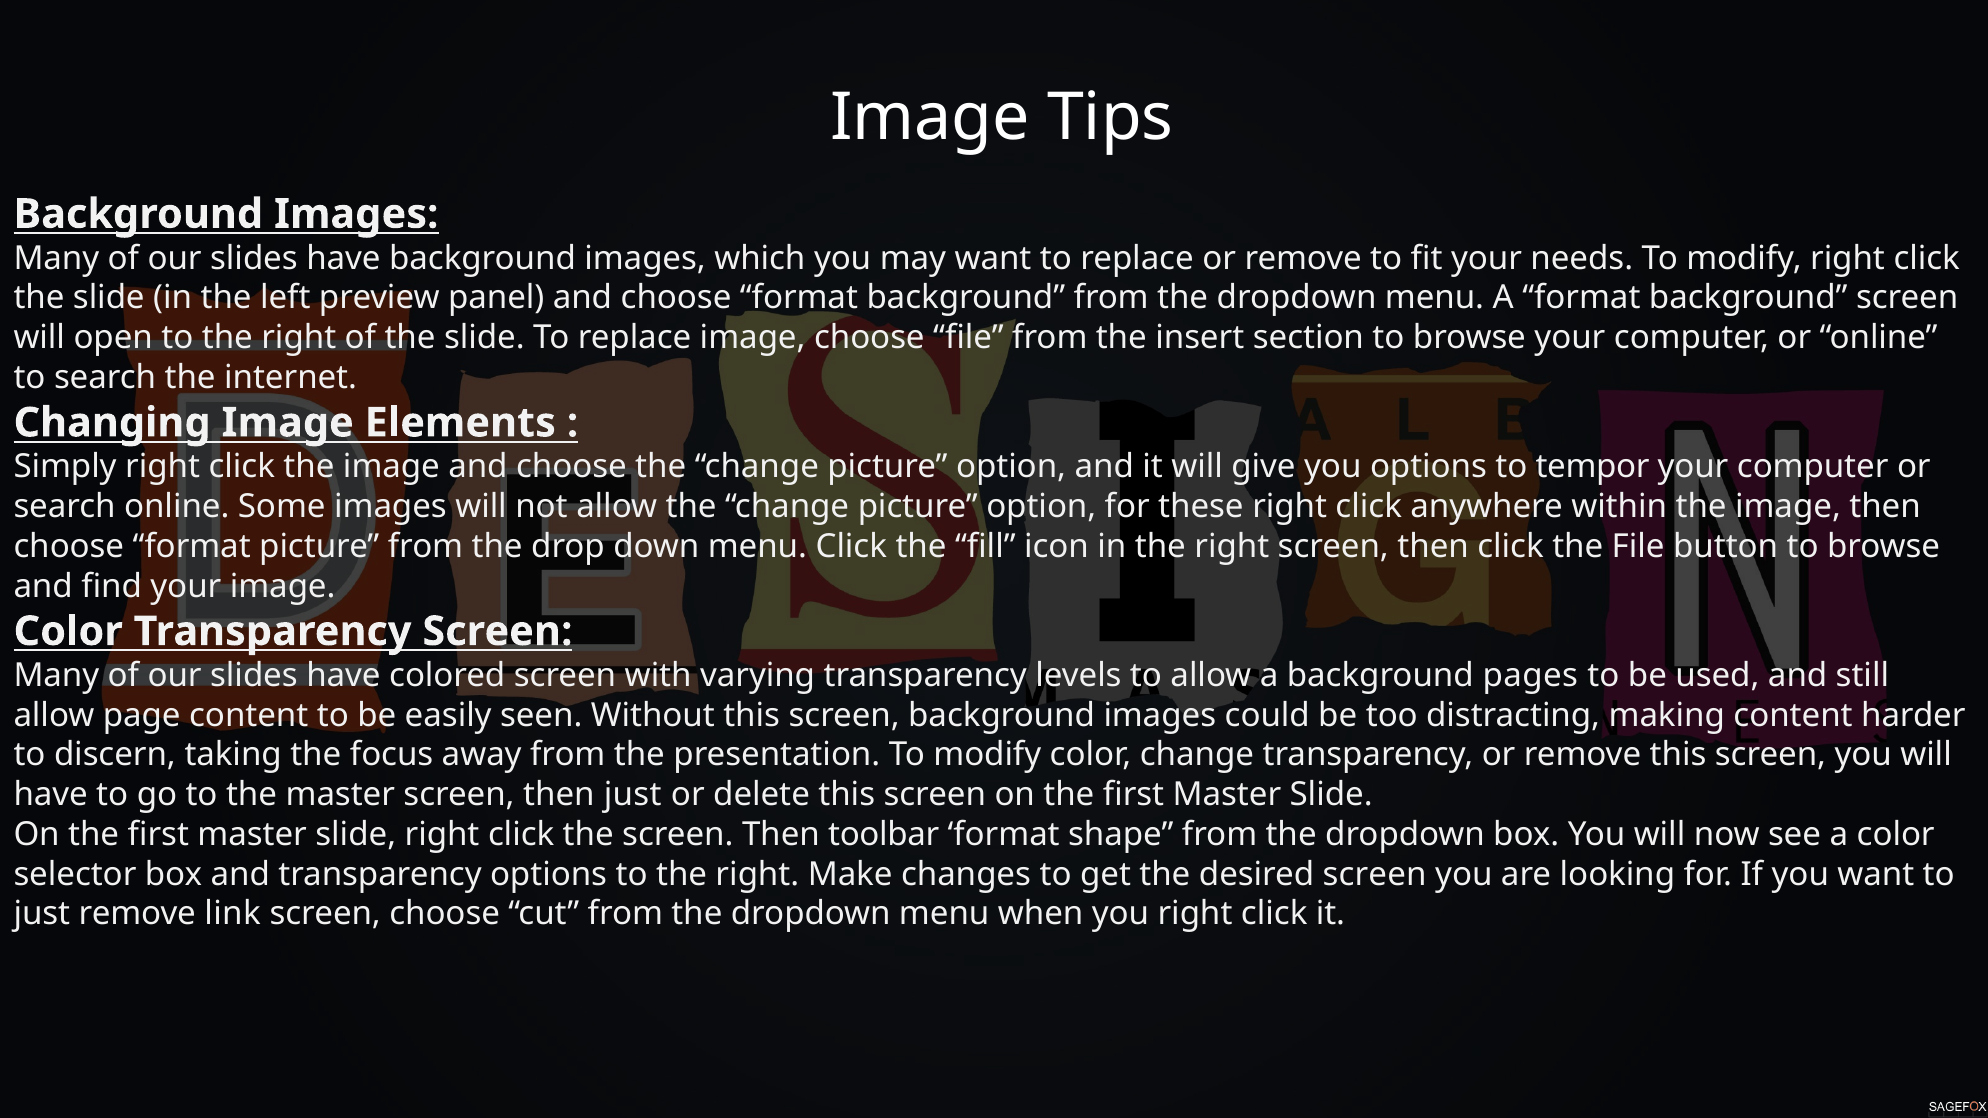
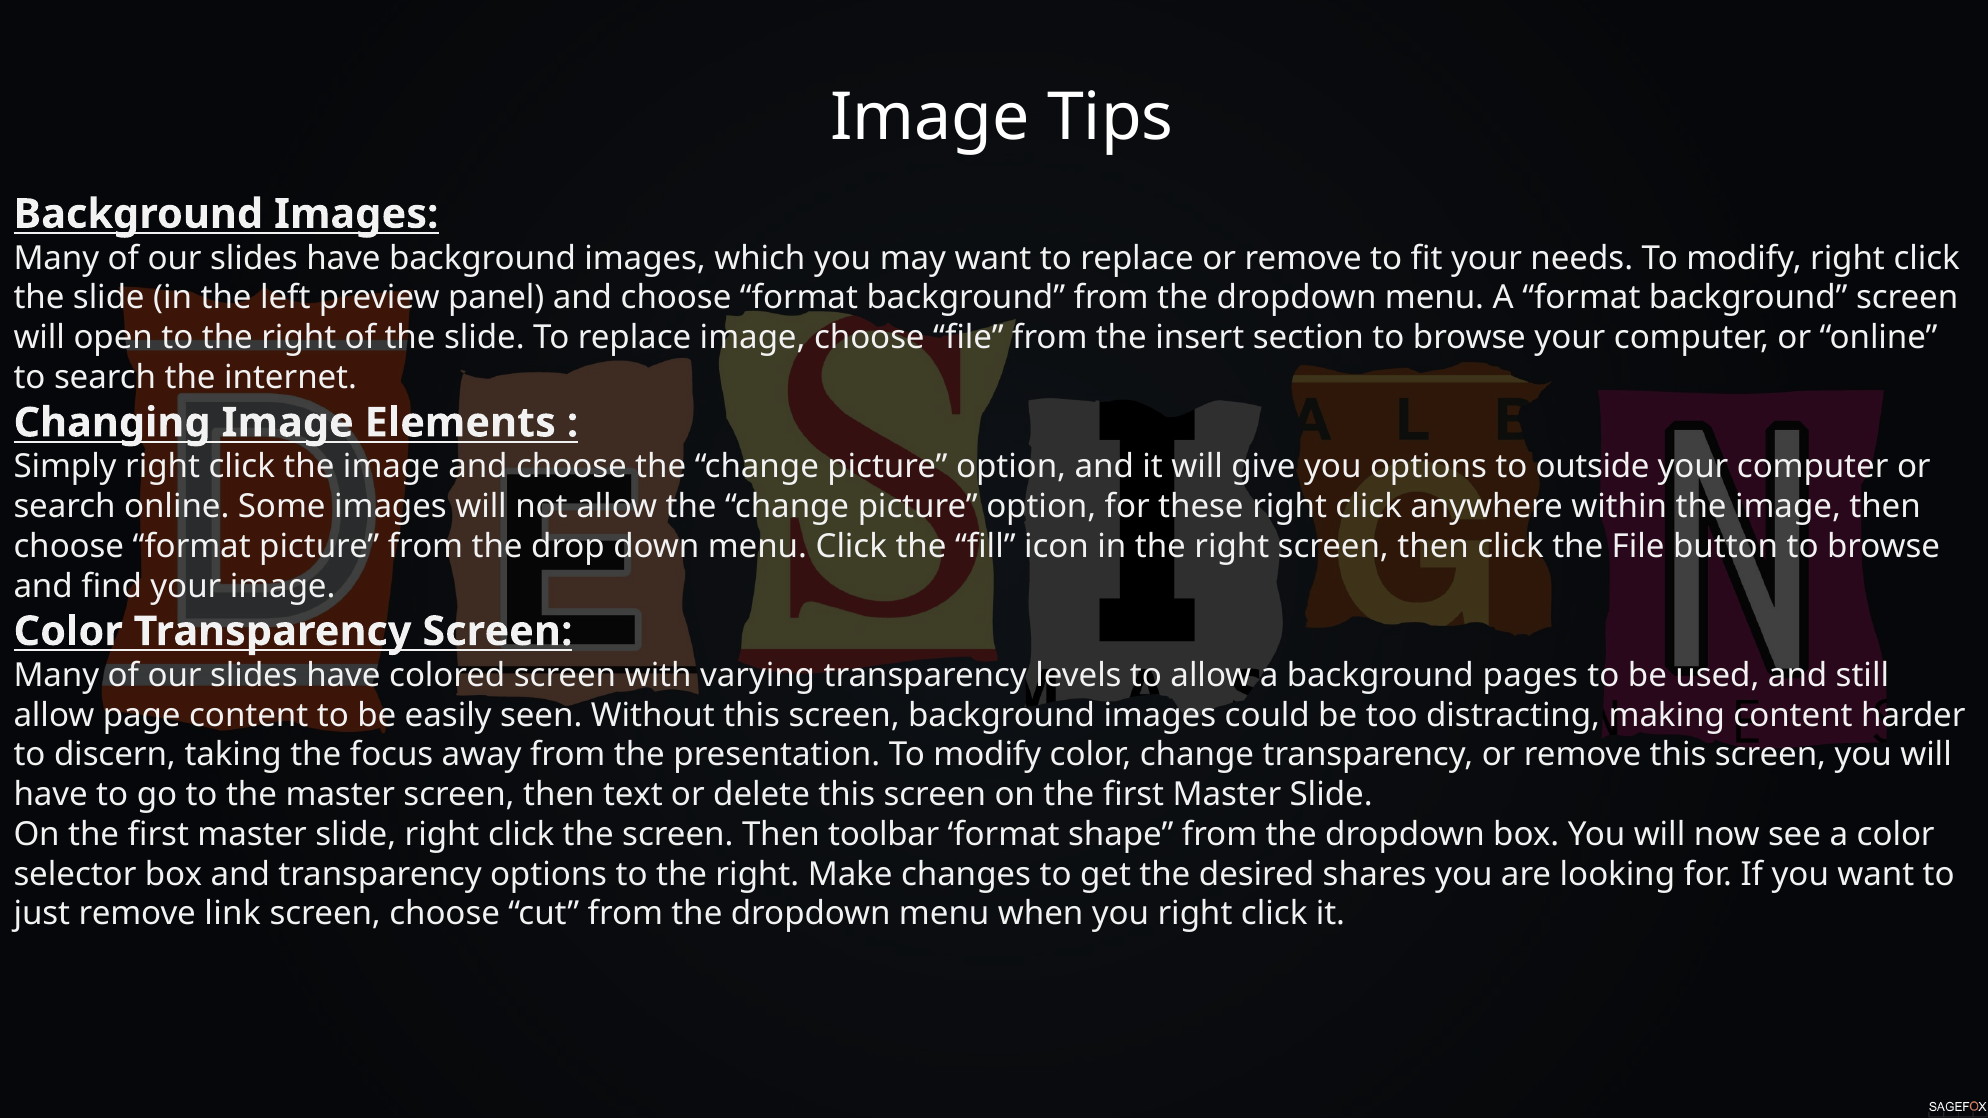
tempor: tempor -> outside (1593, 467)
then just: just -> text (633, 795)
desired screen: screen -> shares (1375, 874)
